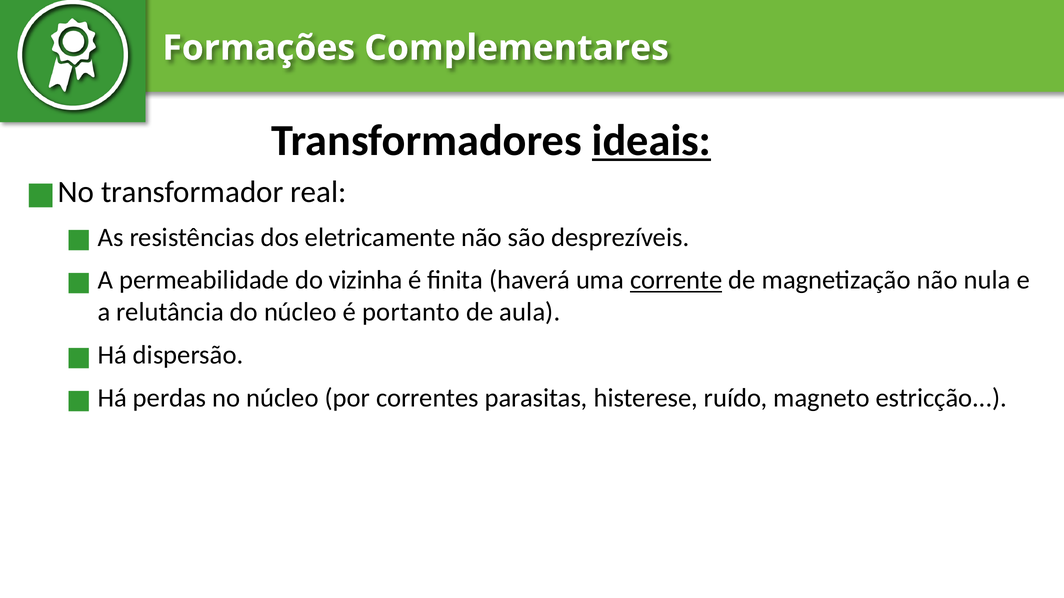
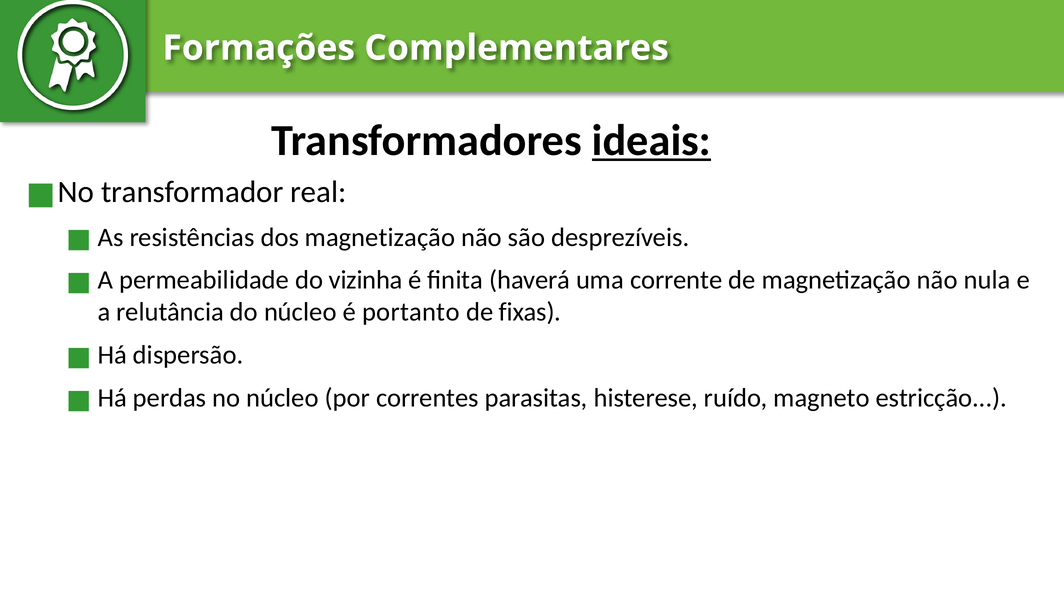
dos eletricamente: eletricamente -> magnetização (380, 237)
corrente underline: present -> none (676, 280)
aula: aula -> fixas (530, 312)
